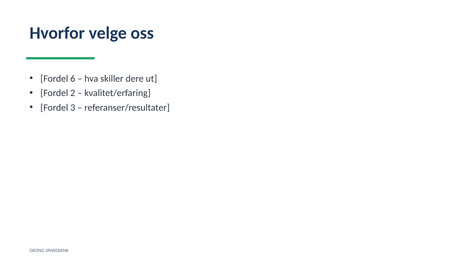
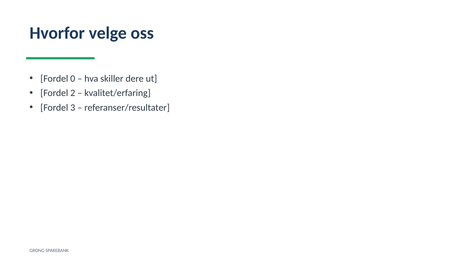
6: 6 -> 0 (73, 79)
